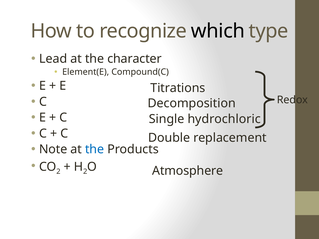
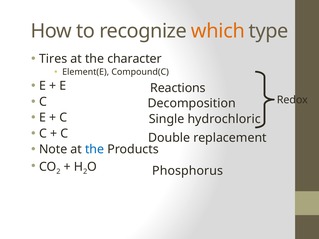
which colour: black -> orange (218, 31)
Lead: Lead -> Tires (53, 59)
Titrations: Titrations -> Reactions (178, 88)
Atmosphere: Atmosphere -> Phosphorus (188, 171)
